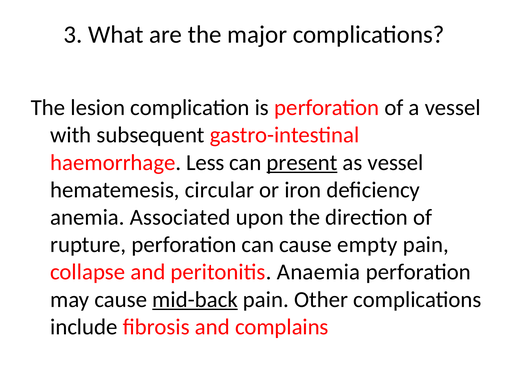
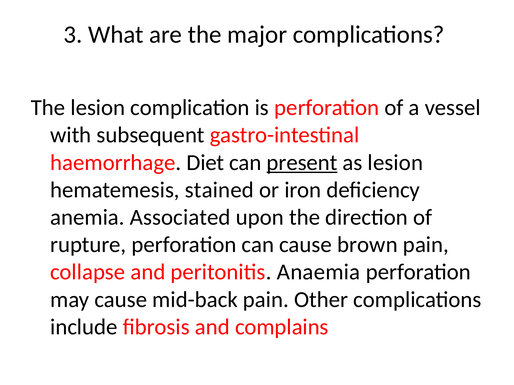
Less: Less -> Diet (205, 163)
as vessel: vessel -> lesion (395, 163)
circular: circular -> stained (219, 190)
empty: empty -> brown (367, 245)
mid-back underline: present -> none (195, 300)
